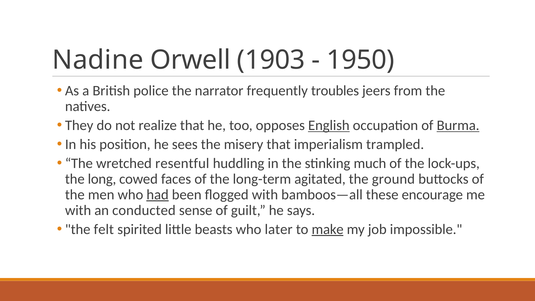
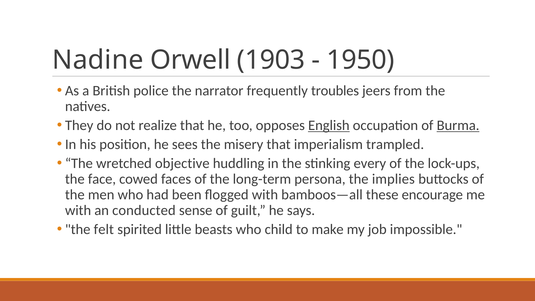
resentful: resentful -> objective (182, 163)
much: much -> every (370, 163)
long: long -> face (102, 179)
agitated: agitated -> persona (320, 179)
ground: ground -> implies (393, 179)
had underline: present -> none (158, 195)
later: later -> child (279, 229)
make underline: present -> none (328, 229)
